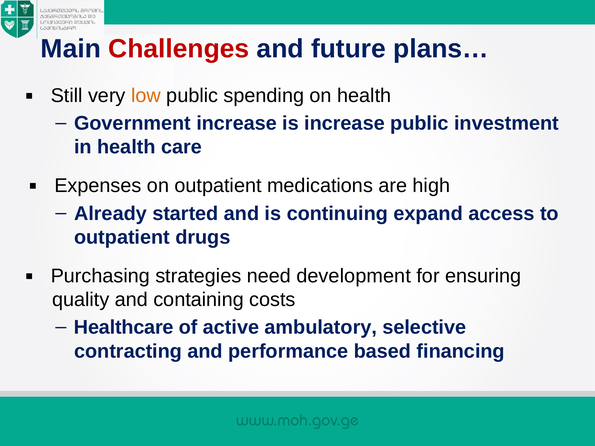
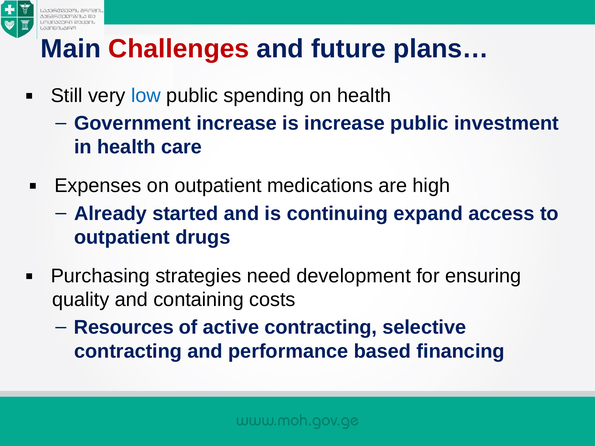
low colour: orange -> blue (146, 96)
Healthcare: Healthcare -> Resources (124, 328)
active ambulatory: ambulatory -> contracting (321, 328)
